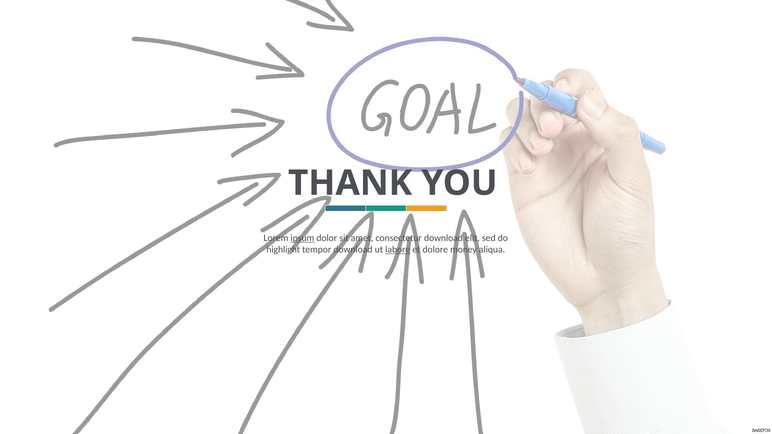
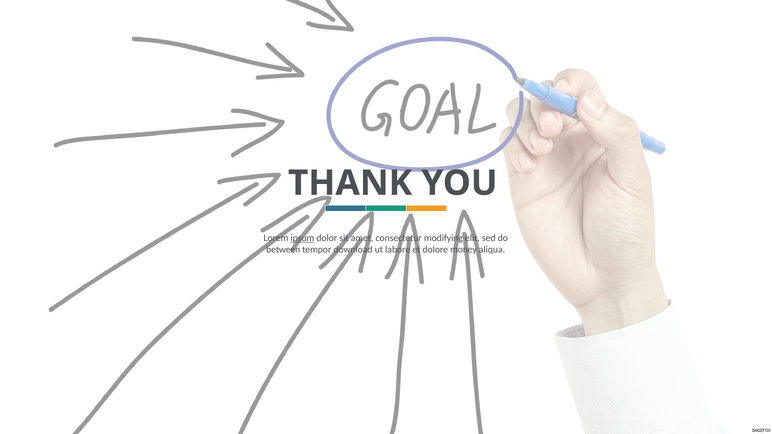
consectetur download: download -> modifying (443, 238)
highlight: highlight -> between (283, 250)
labore underline: present -> none (398, 250)
